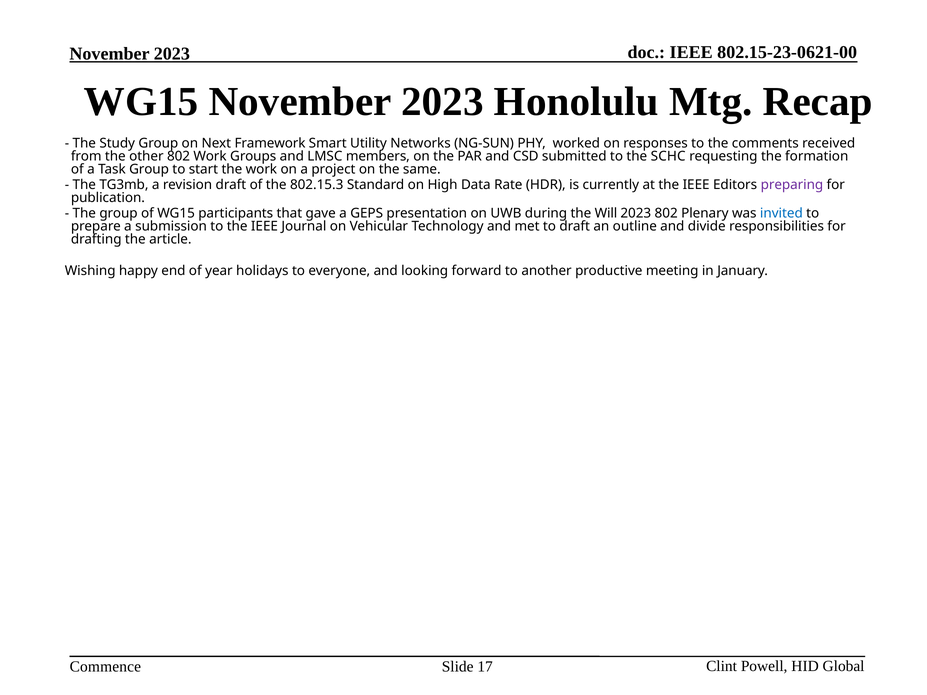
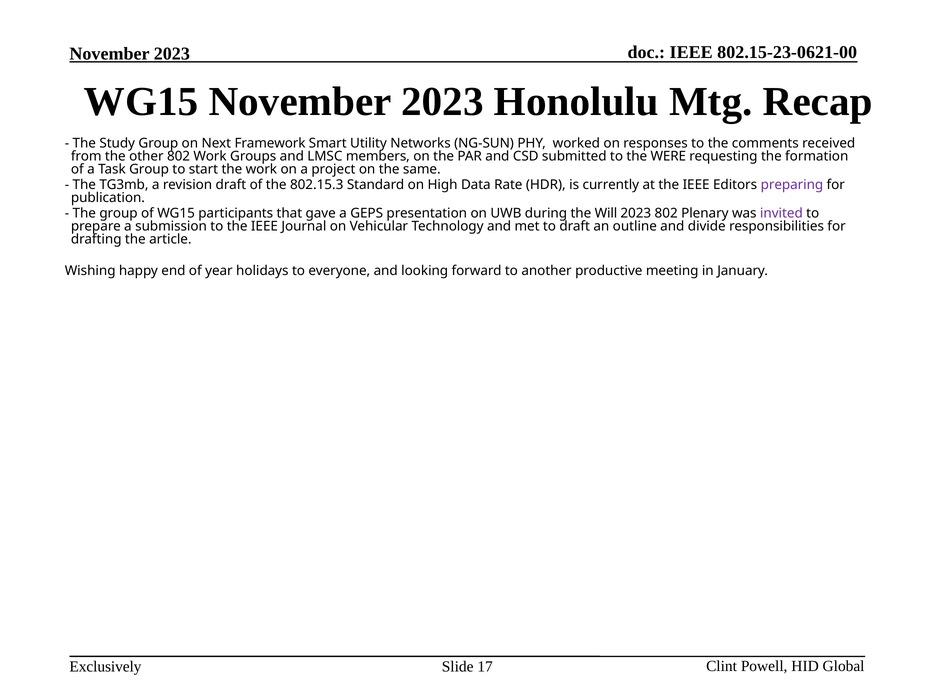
SCHC: SCHC -> WERE (668, 156)
invited colour: blue -> purple (781, 213)
Commence: Commence -> Exclusively (105, 667)
